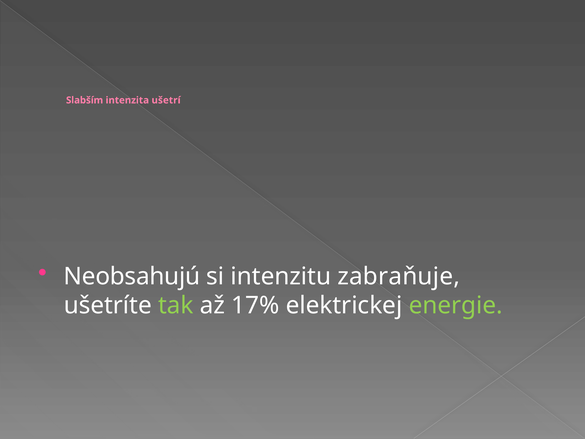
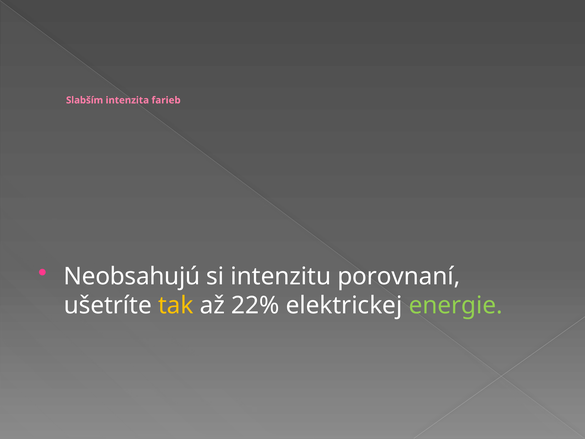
ušetrí: ušetrí -> farieb (166, 100)
zabraňuje: zabraňuje -> porovnaní (399, 276)
tak colour: light green -> yellow (176, 305)
17%: 17% -> 22% (255, 305)
